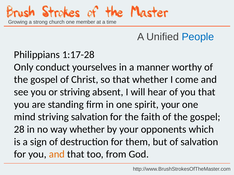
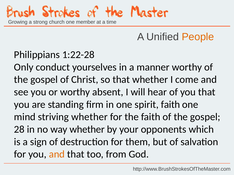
People colour: blue -> orange (198, 37)
1:17-28: 1:17-28 -> 1:22-28 (78, 55)
or striving: striving -> worthy (75, 92)
spirit your: your -> faith (170, 105)
striving salvation: salvation -> whether (89, 117)
